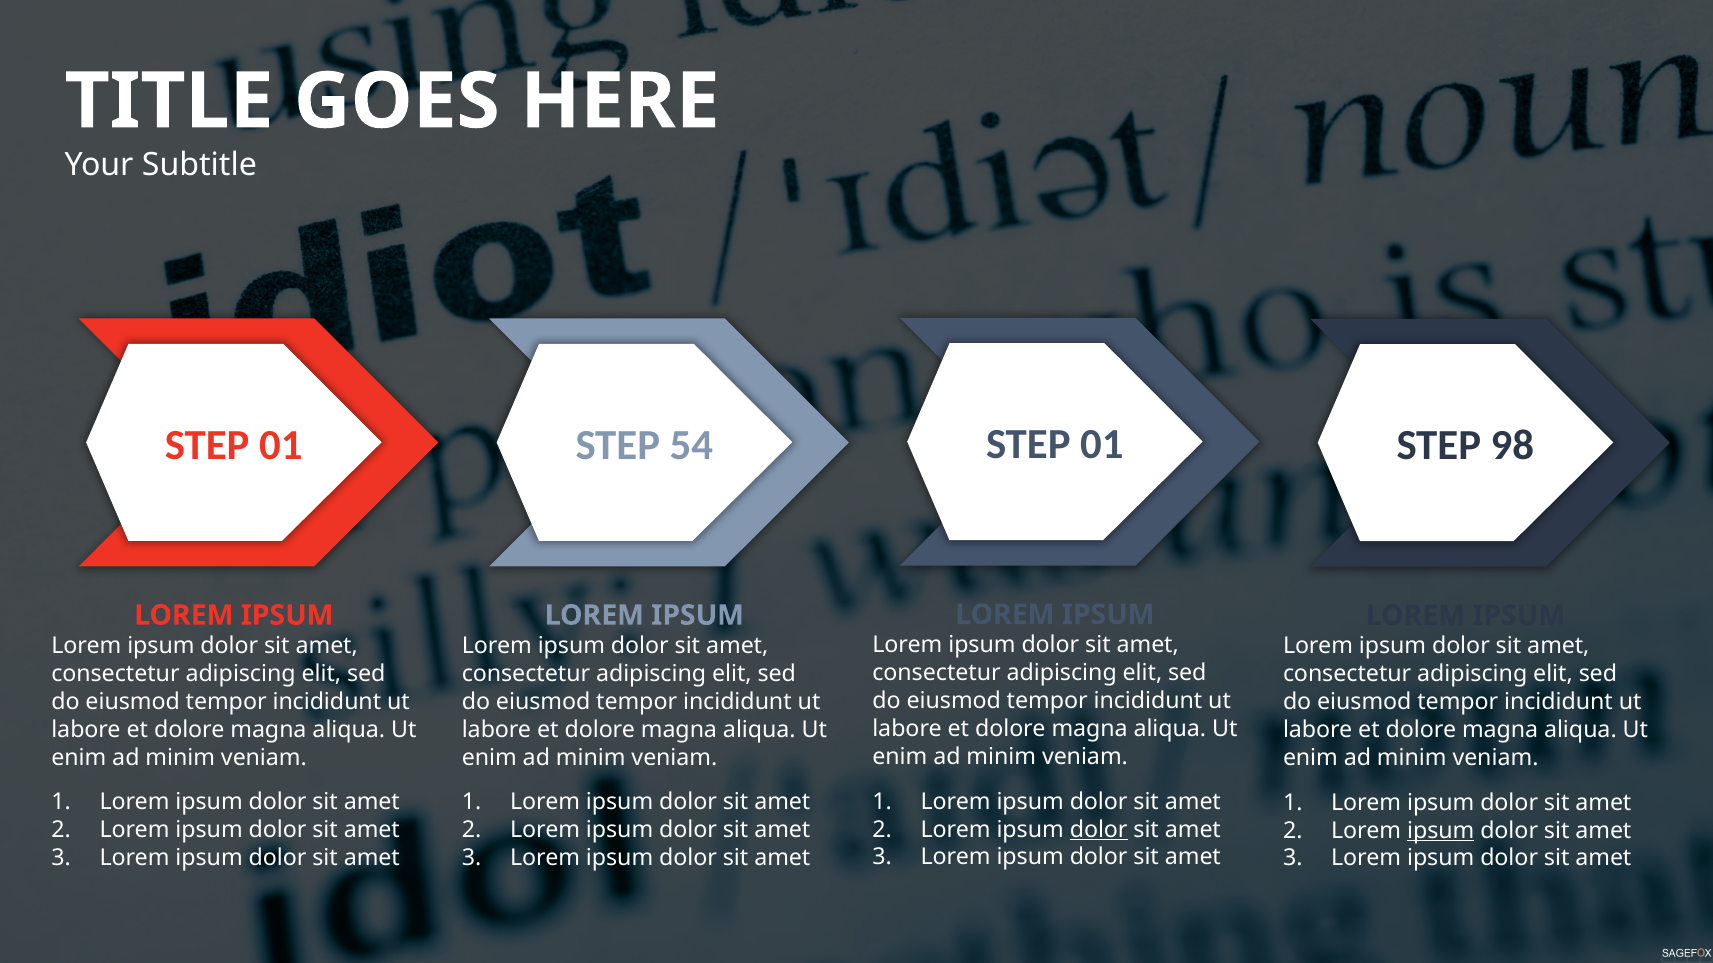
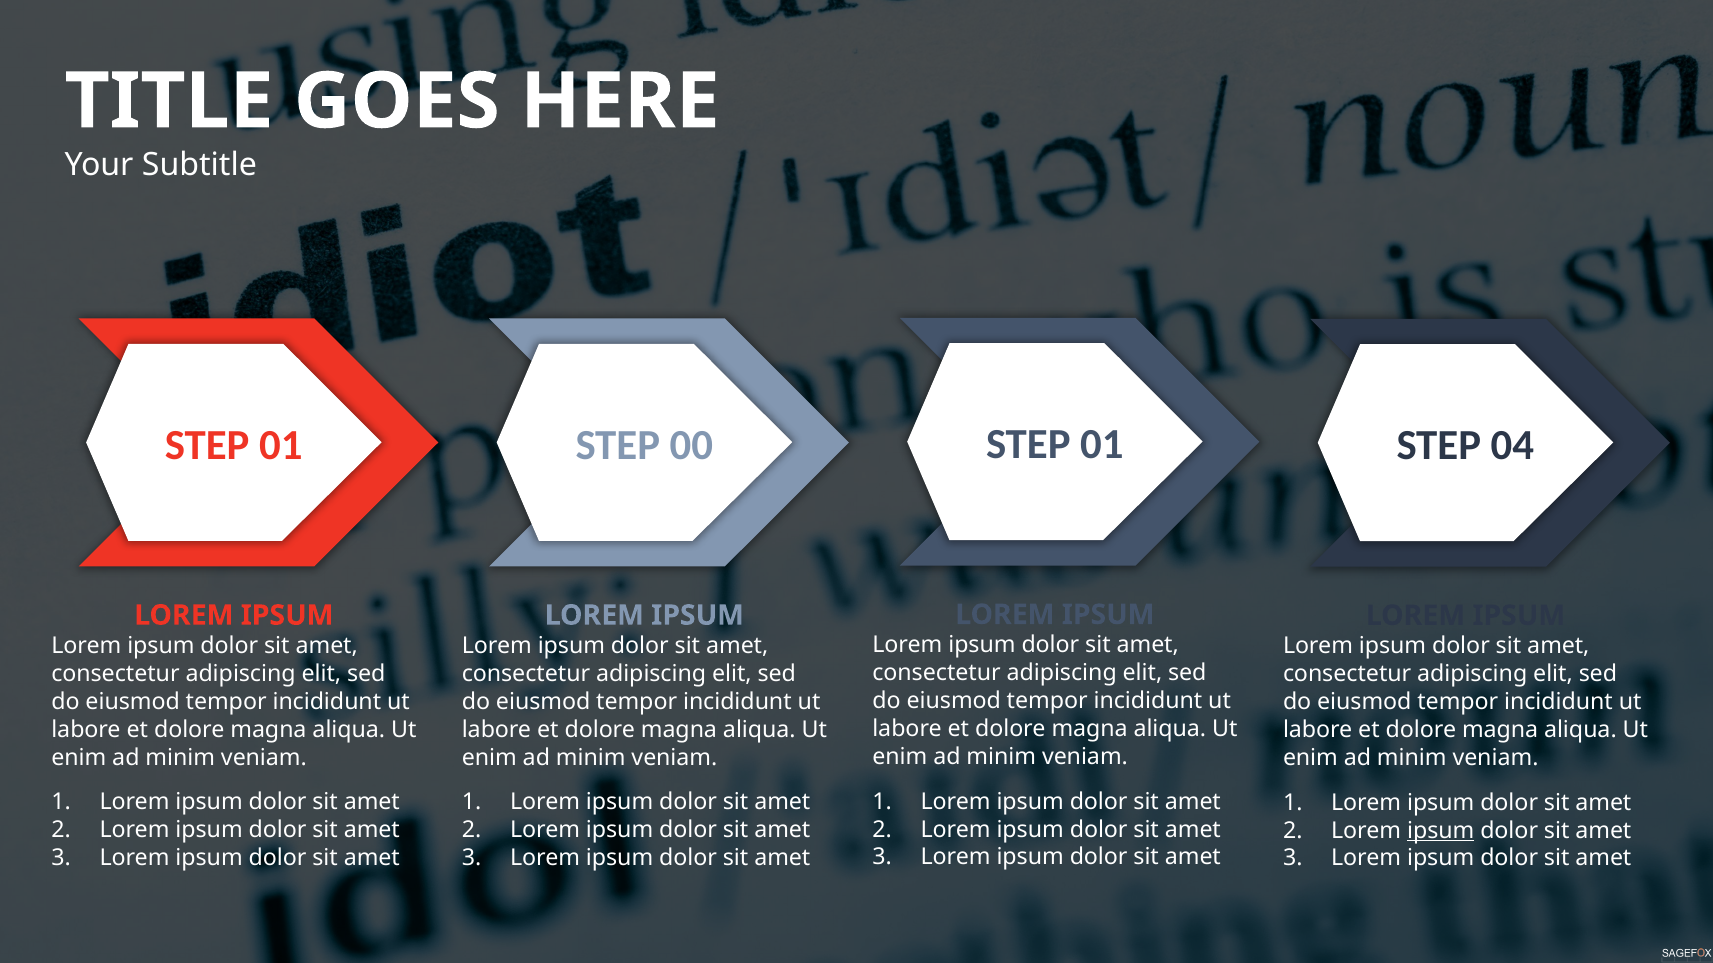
54: 54 -> 00 (691, 446)
98: 98 -> 04 (1512, 446)
dolor underline: present -> none (1099, 830)
